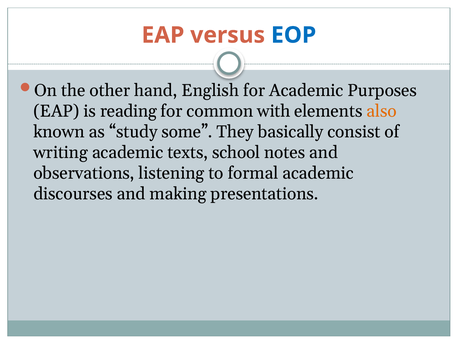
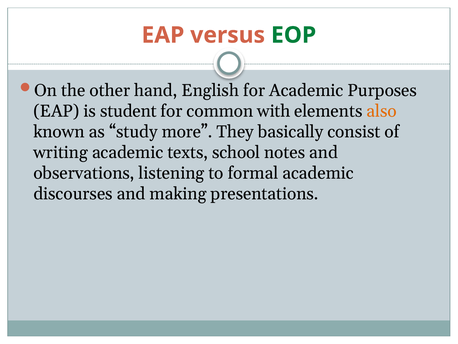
EOP colour: blue -> green (294, 35)
reading: reading -> student (128, 111)
some: some -> more (187, 132)
